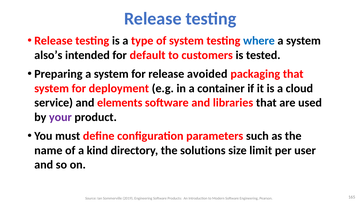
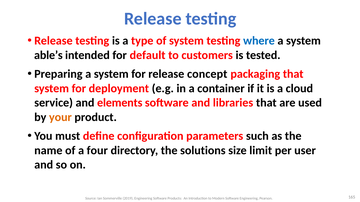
also’s: also’s -> able’s (48, 55)
avoided: avoided -> concept (207, 74)
your colour: purple -> orange (60, 117)
kind: kind -> four (97, 151)
